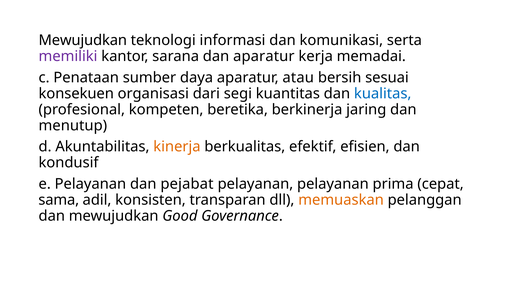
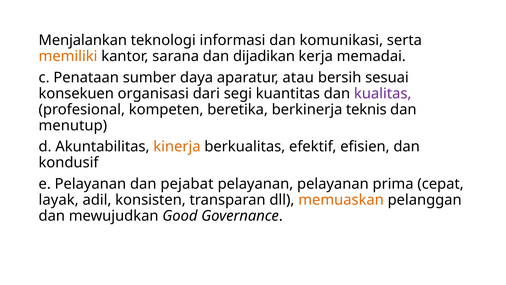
Mewujudkan: Mewujudkan -> Menjalankan (83, 40)
memiliki colour: purple -> orange (68, 56)
dan aparatur: aparatur -> dijadikan (264, 56)
kualitas colour: blue -> purple (383, 93)
jaring: jaring -> teknis (366, 109)
sama: sama -> layak (59, 200)
